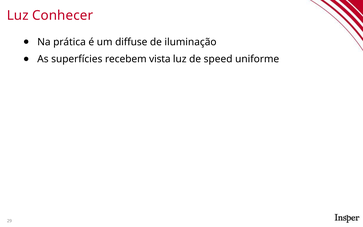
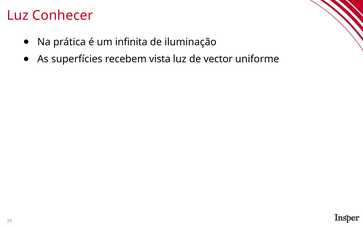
diffuse: diffuse -> infinita (131, 42)
speed: speed -> vector (218, 59)
